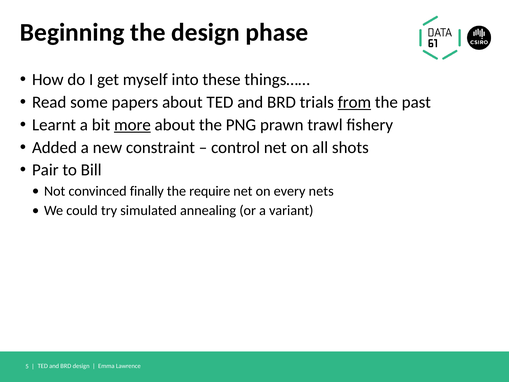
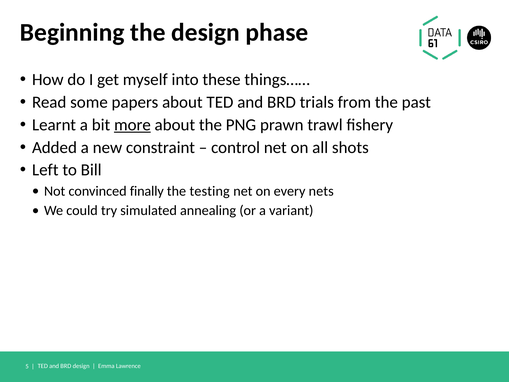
from underline: present -> none (354, 102)
Pair: Pair -> Left (45, 170)
require: require -> testing (210, 191)
